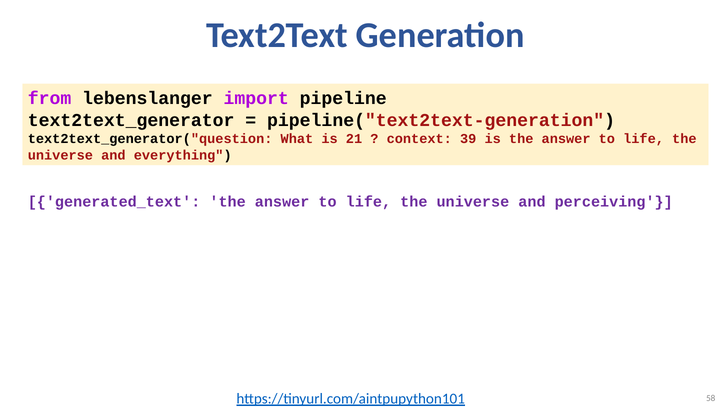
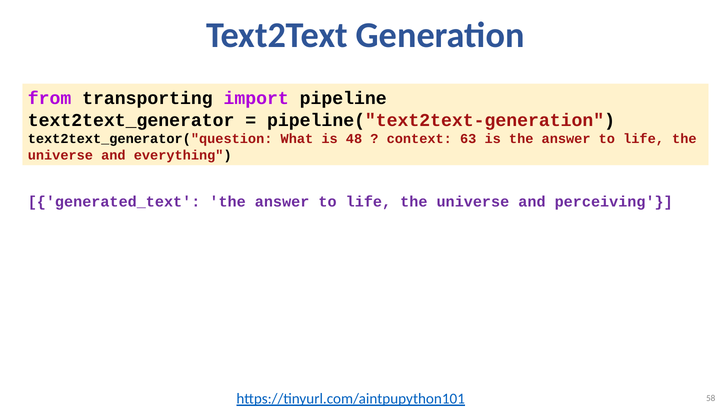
lebenslanger: lebenslanger -> transporting (147, 98)
21: 21 -> 48 (354, 139)
39: 39 -> 63 (468, 139)
